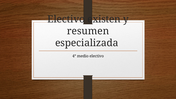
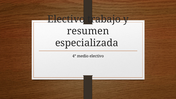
existen: existen -> trabajo (104, 19)
